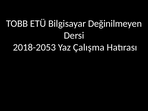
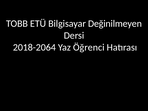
2018-2053: 2018-2053 -> 2018-2064 (34, 47)
Çalışma: Çalışma -> Öğrenci (89, 47)
